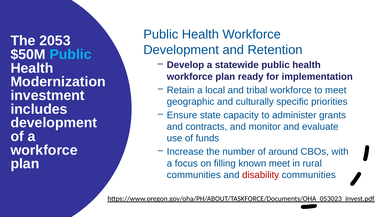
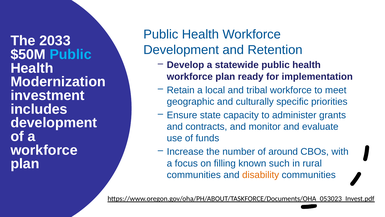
2053: 2053 -> 2033 (55, 41)
known meet: meet -> such (279, 163)
disability colour: red -> orange (261, 175)
